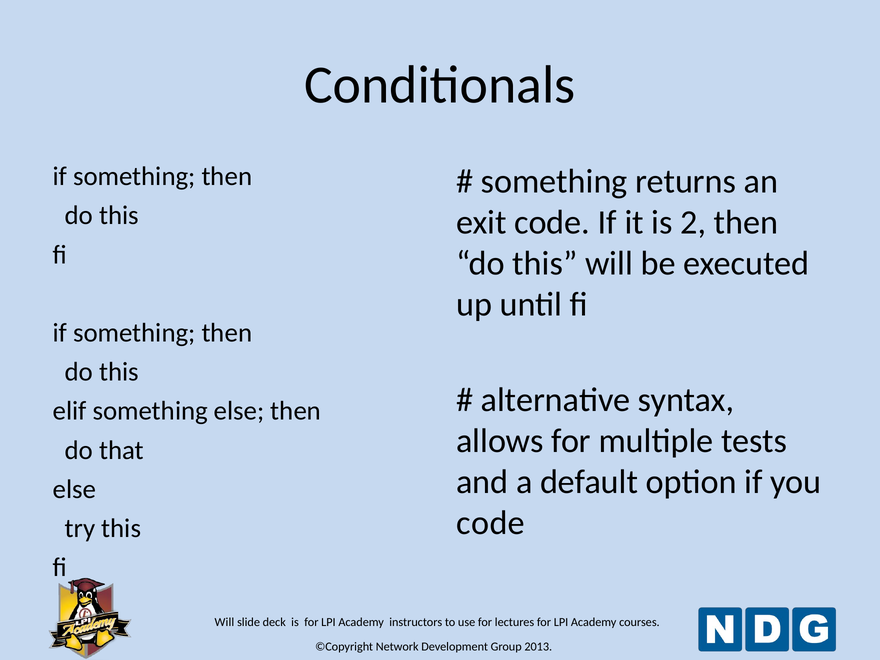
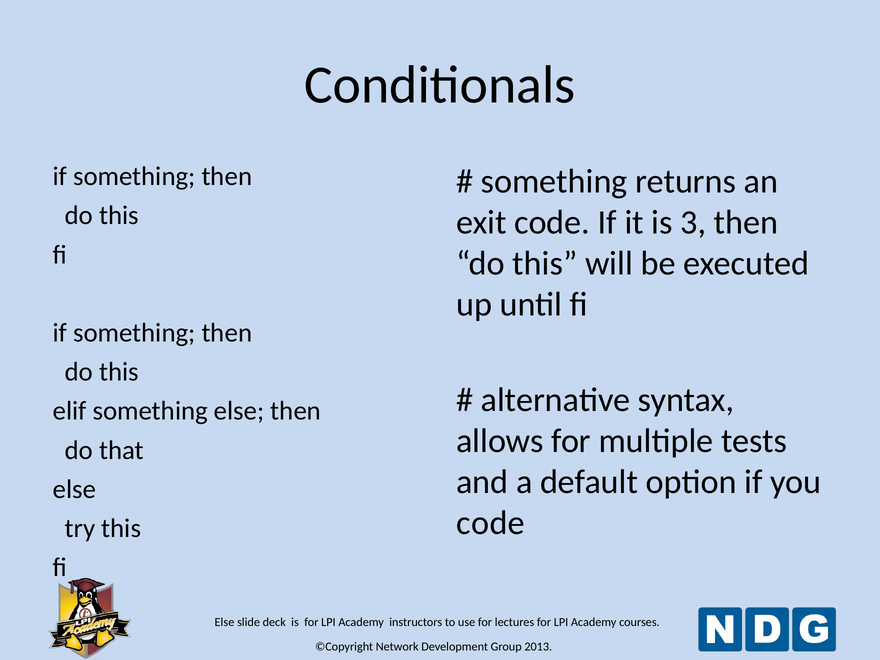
2: 2 -> 3 (693, 222)
Will: Will -> Else (224, 622)
